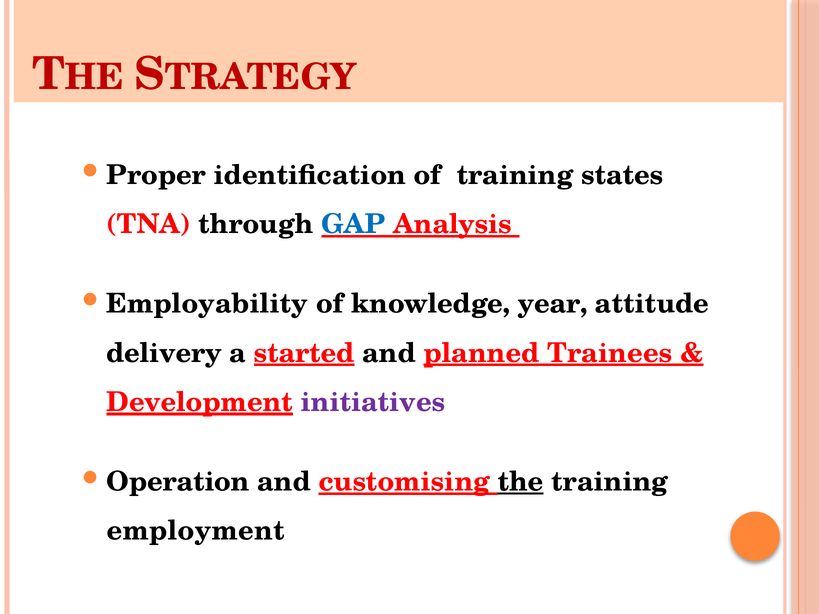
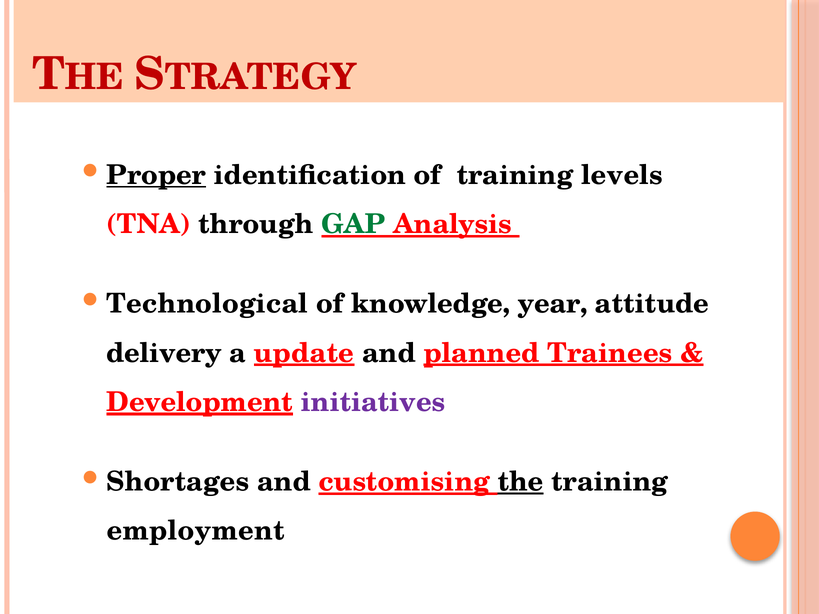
Proper underline: none -> present (156, 175)
states: states -> levels (622, 175)
GAP colour: blue -> green (353, 224)
Employability: Employability -> Technological (207, 304)
started: started -> update (304, 353)
Operation: Operation -> Shortages (178, 482)
